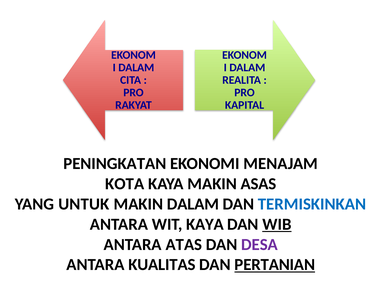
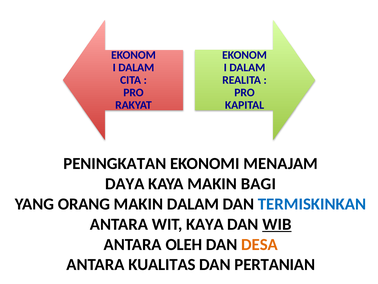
KOTA: KOTA -> DAYA (125, 184)
ASAS: ASAS -> BAGI (258, 184)
UNTUK: UNTUK -> ORANG (84, 204)
ATAS: ATAS -> OLEH (184, 244)
DESA colour: purple -> orange (260, 244)
PERTANIAN underline: present -> none (275, 264)
